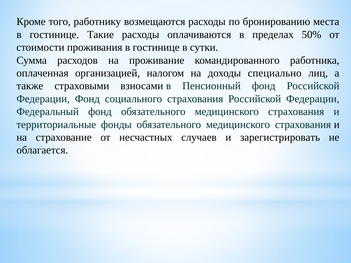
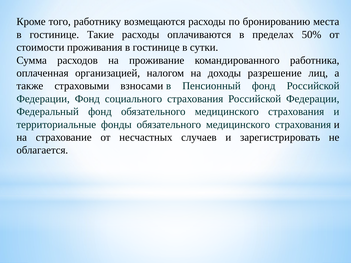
специально: специально -> разрешение (275, 73)
